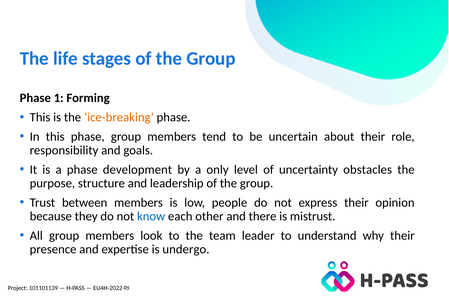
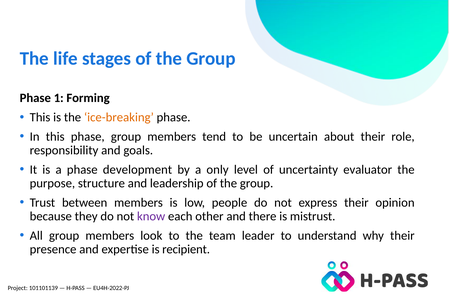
obstacles: obstacles -> evaluator (368, 169)
know colour: blue -> purple (151, 216)
undergo: undergo -> recipient (186, 249)
